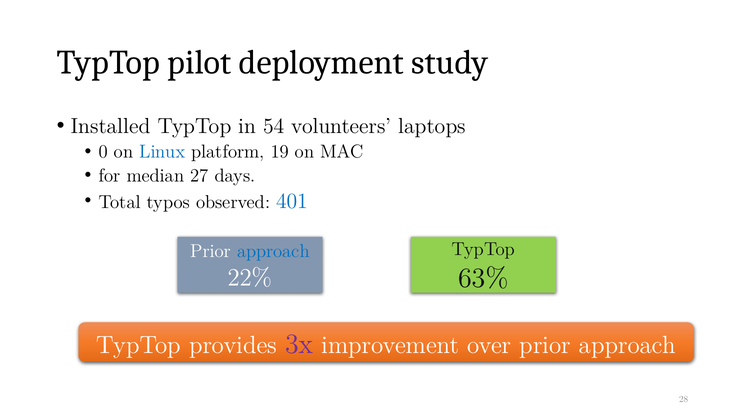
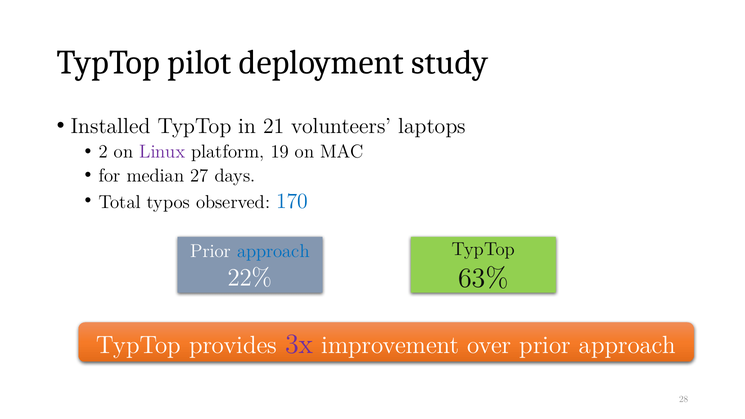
54: 54 -> 21 (274, 126)
0: 0 -> 2 (103, 152)
Linux colour: blue -> purple (162, 152)
401: 401 -> 170 (292, 201)
